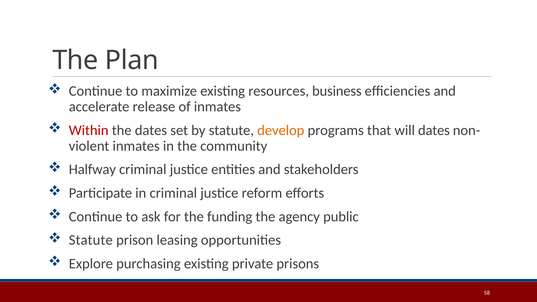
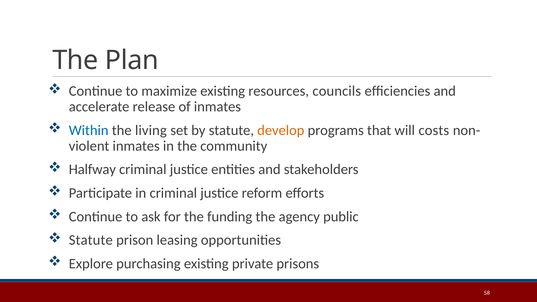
business: business -> councils (337, 91)
Within colour: red -> blue (89, 130)
the dates: dates -> living (151, 130)
will dates: dates -> costs (434, 130)
